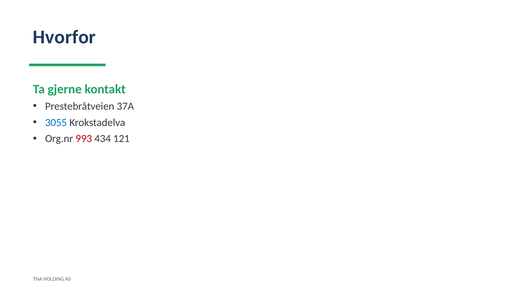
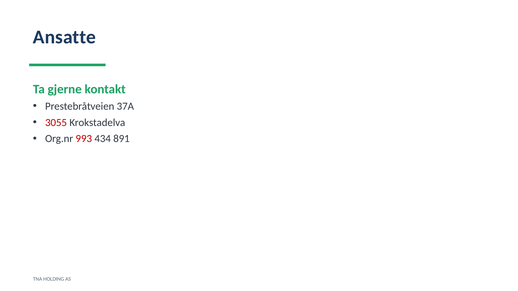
Hvorfor: Hvorfor -> Ansatte (64, 37)
3055 colour: blue -> red (56, 123)
121: 121 -> 891 (121, 139)
